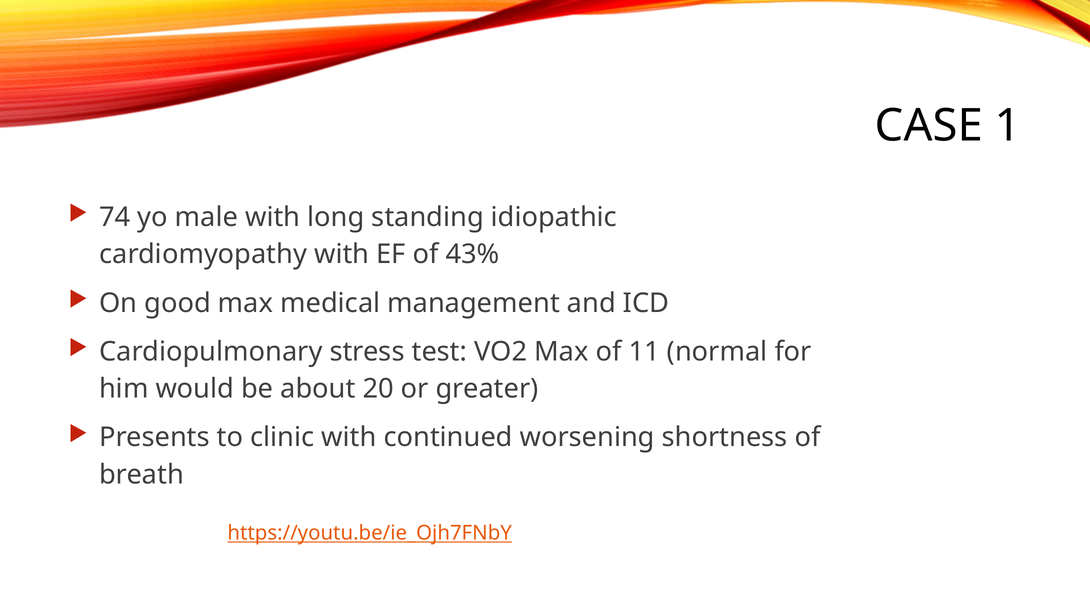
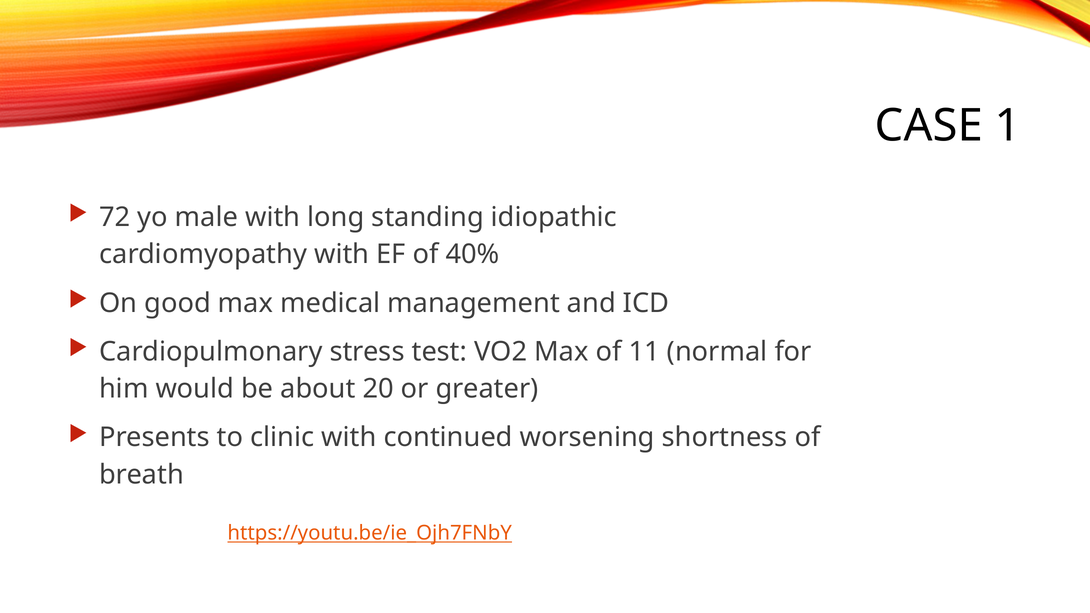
74: 74 -> 72 (115, 217)
43%: 43% -> 40% (472, 255)
